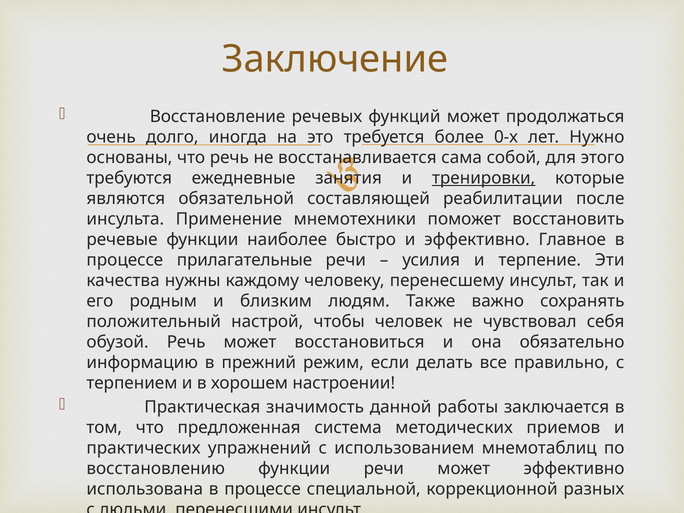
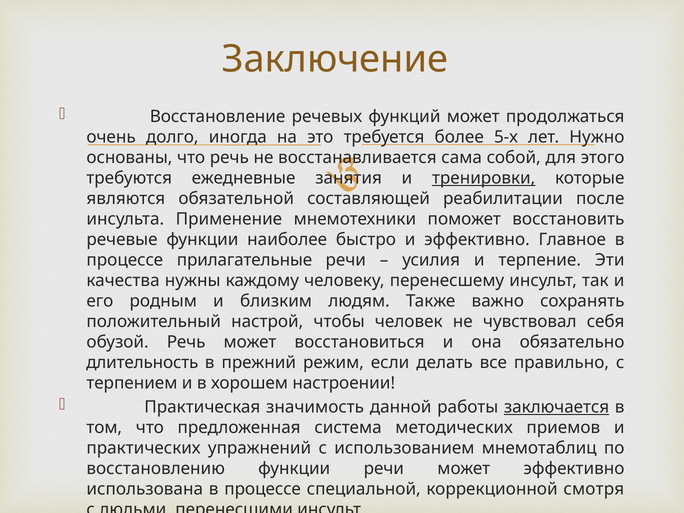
0-х: 0-х -> 5-х (506, 137)
информацию: информацию -> длительность (142, 363)
заключается underline: none -> present (557, 407)
разных: разных -> смотря (594, 489)
